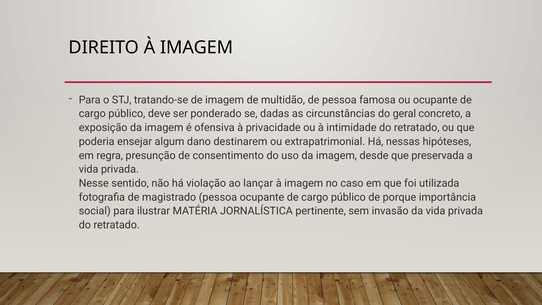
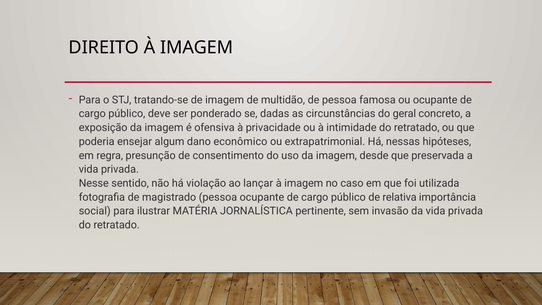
destinarem: destinarem -> econômico (240, 142)
porque: porque -> relativa (400, 197)
